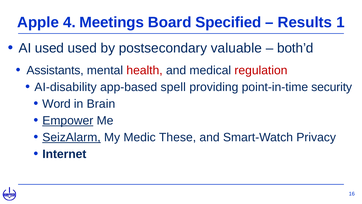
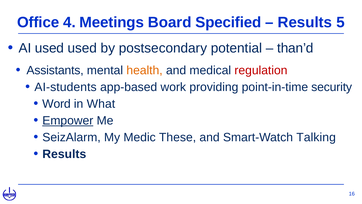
Apple: Apple -> Office (38, 22)
1: 1 -> 5 (340, 22)
valuable: valuable -> potential (236, 48)
both’d: both’d -> than’d (295, 48)
health colour: red -> orange (145, 70)
AI-disability: AI-disability -> AI-students (66, 87)
spell: spell -> work (173, 87)
Brain: Brain -> What (101, 104)
SeizAlarm underline: present -> none (71, 137)
Privacy: Privacy -> Talking (316, 137)
Internet: Internet -> Results (64, 154)
